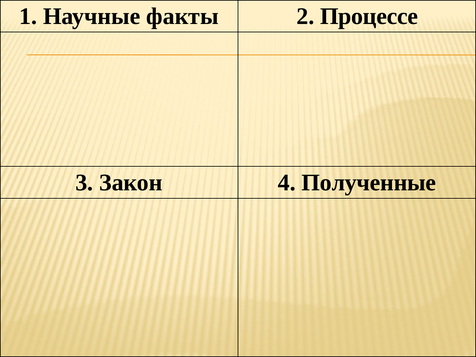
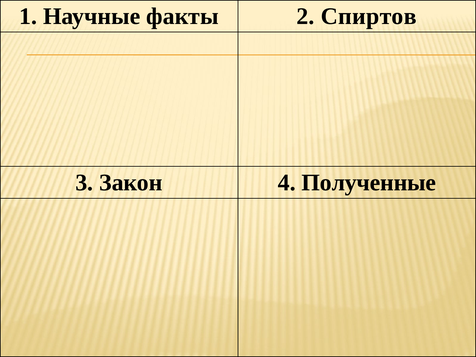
Процессе: Процессе -> Спиртов (369, 16)
